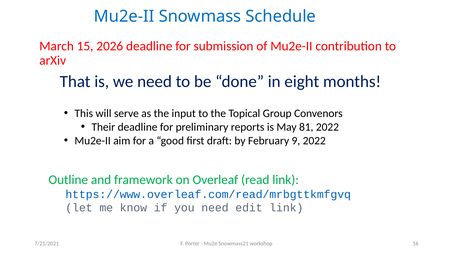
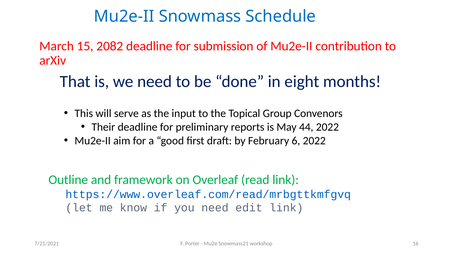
2026: 2026 -> 2082 (110, 46)
81: 81 -> 44 (306, 127)
9: 9 -> 6 (296, 141)
